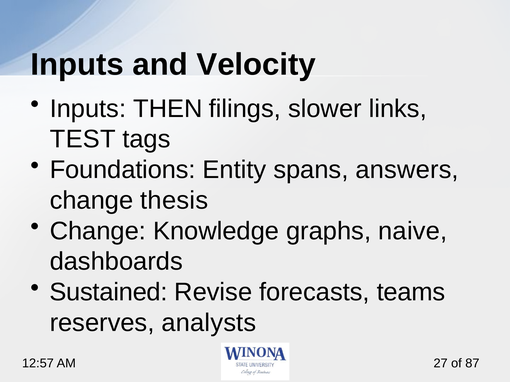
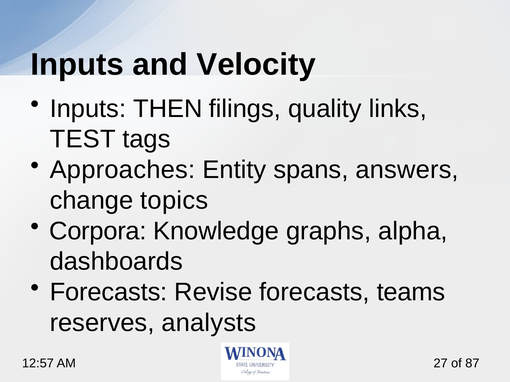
slower: slower -> quality (325, 109)
Foundations: Foundations -> Approaches (122, 170)
thesis: thesis -> topics (174, 201)
Change: Change -> Corpora (98, 231)
naive: naive -> alpha (413, 231)
Sustained: Sustained -> Forecasts (109, 292)
